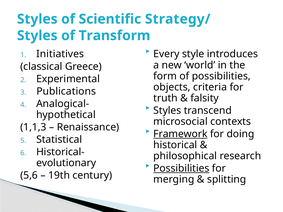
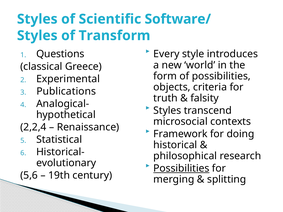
Strategy/: Strategy/ -> Software/ (178, 19)
Initiatives: Initiatives -> Questions (60, 54)
1,1,3: 1,1,3 -> 2,2,4 (33, 127)
Framework underline: present -> none (180, 134)
